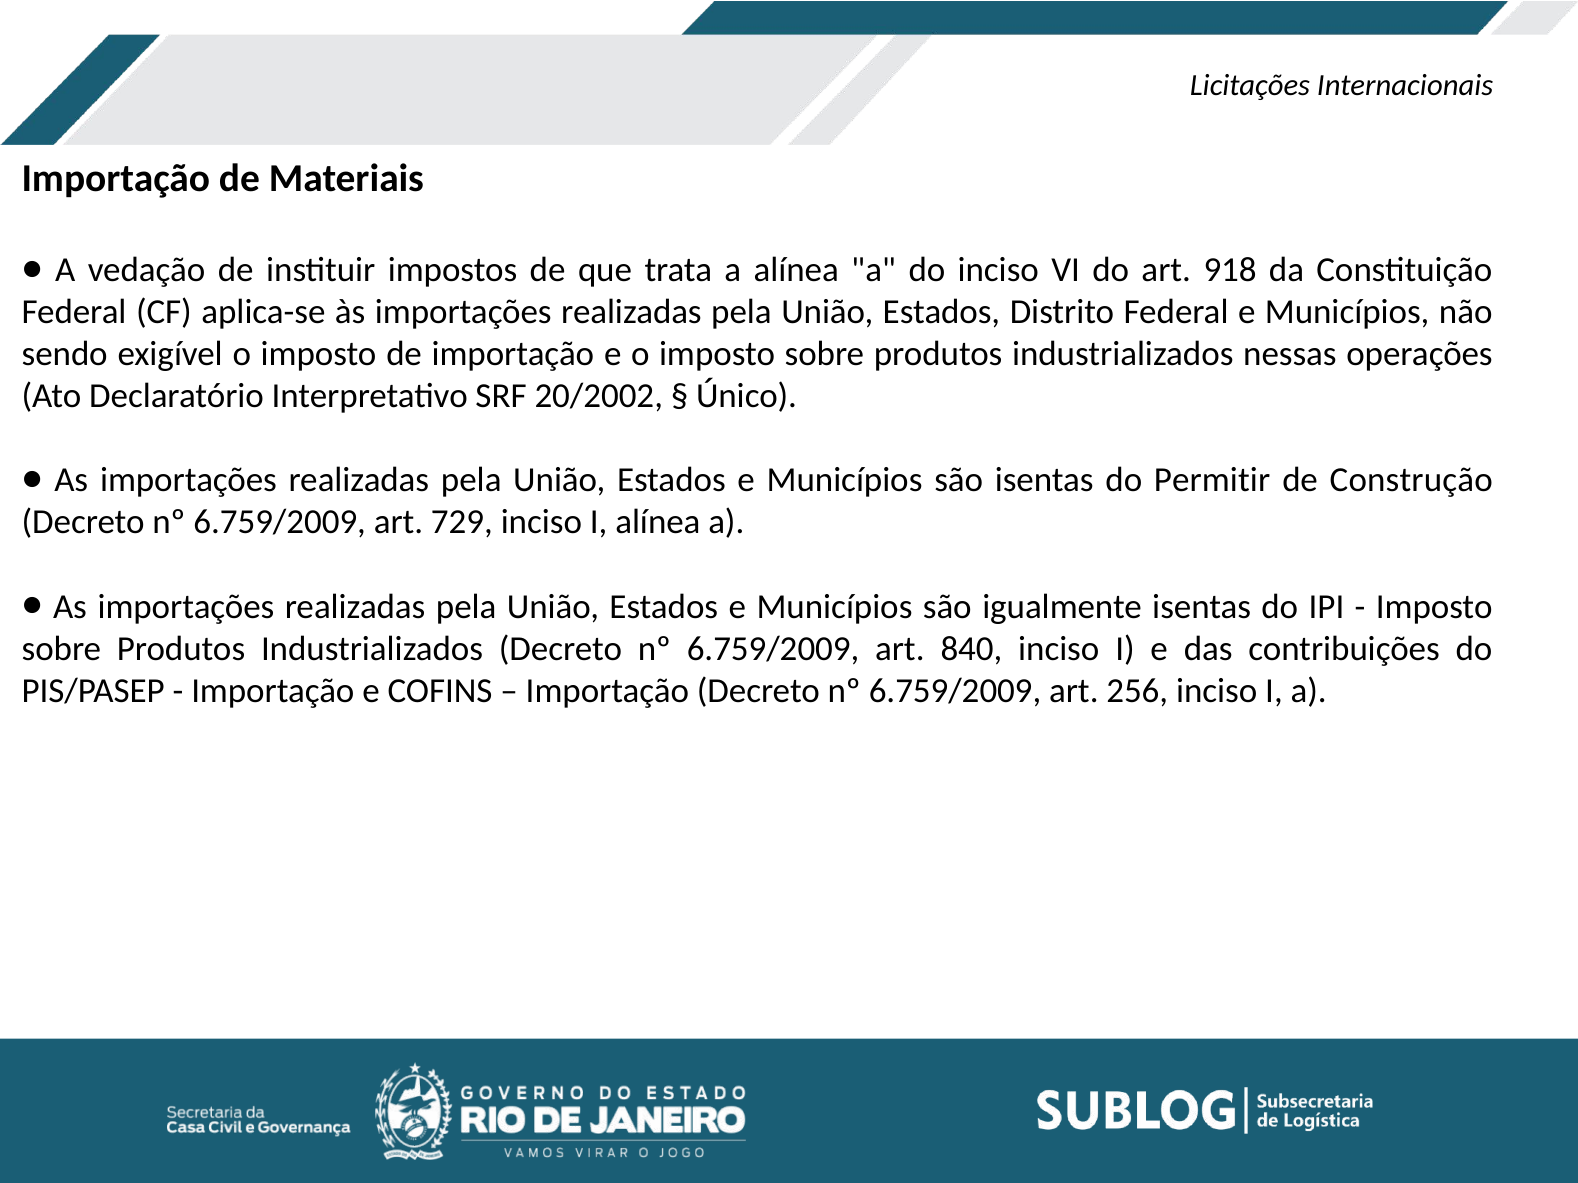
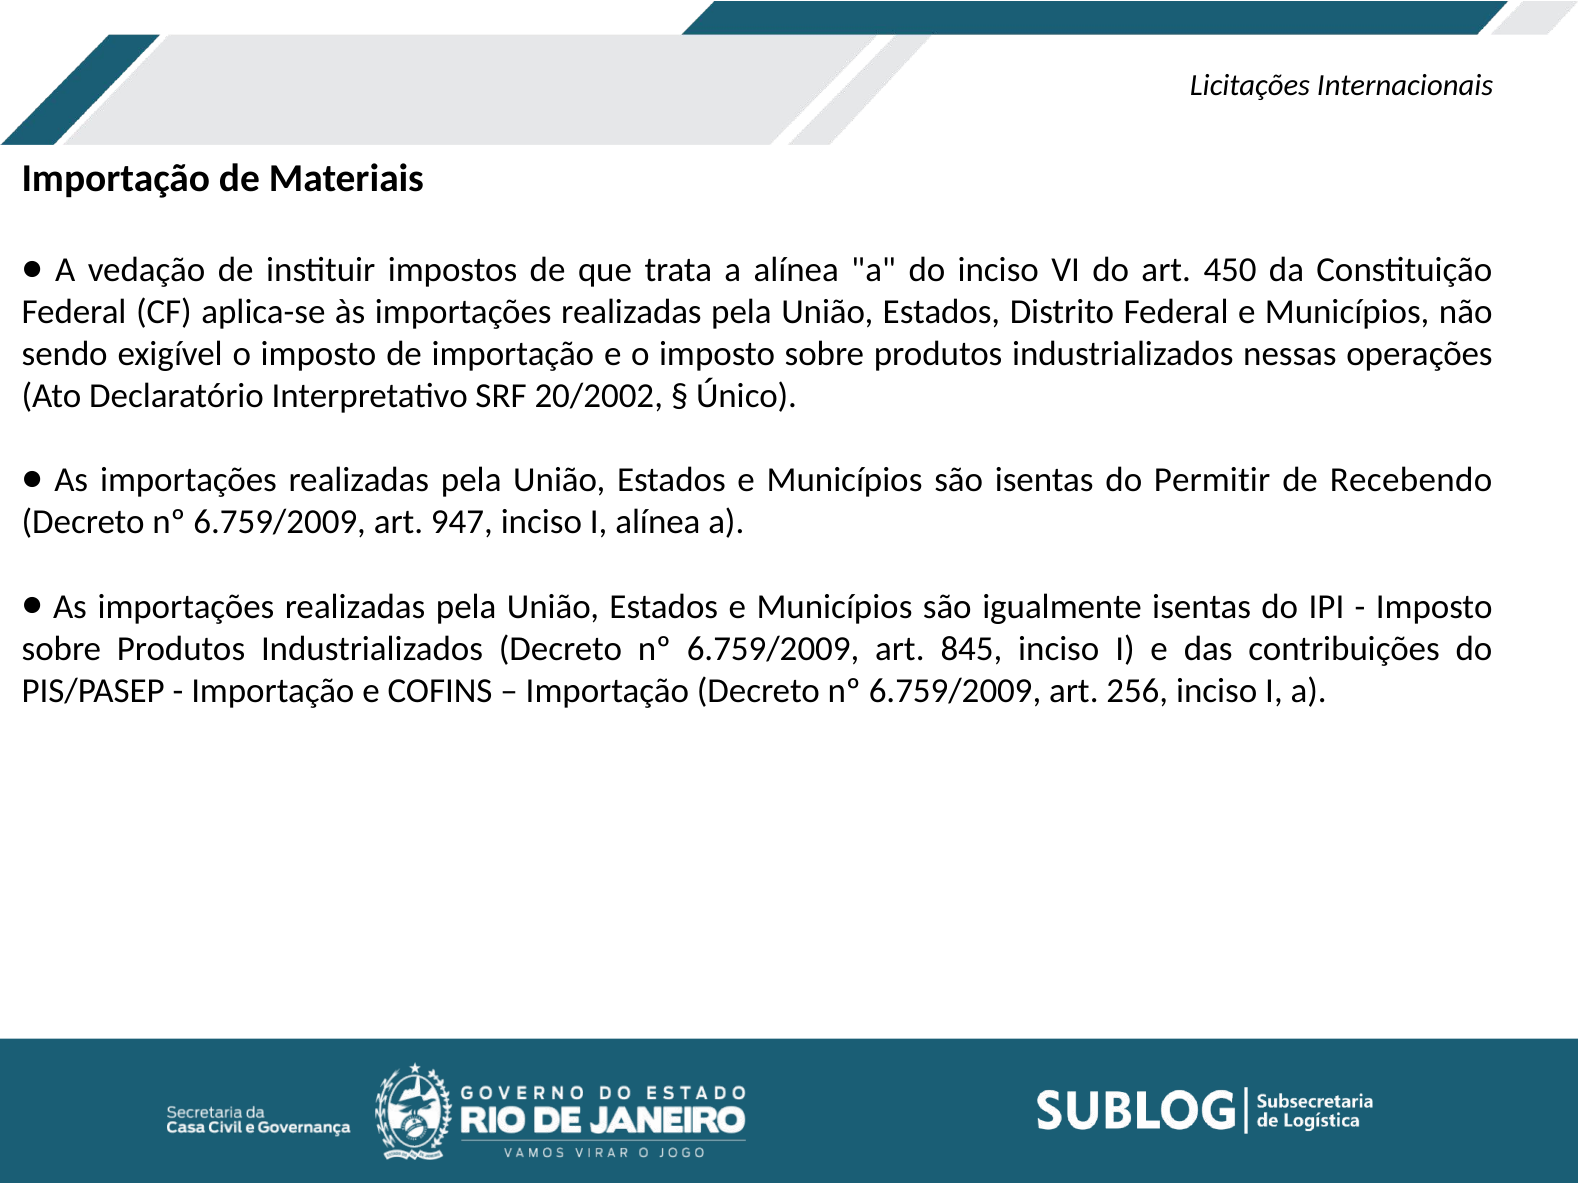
918: 918 -> 450 (1230, 270)
Construção: Construção -> Recebendo (1411, 481)
729: 729 -> 947 (462, 523)
840: 840 -> 845 (971, 649)
